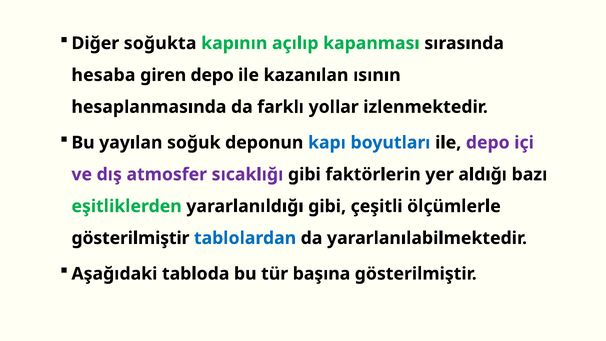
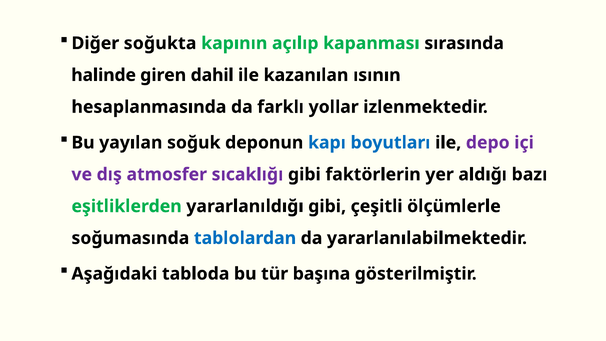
hesaba: hesaba -> halinde (104, 75)
giren depo: depo -> dahil (212, 75)
gösterilmiştir: gösterilmiştir -> soğumasında (130, 238)
